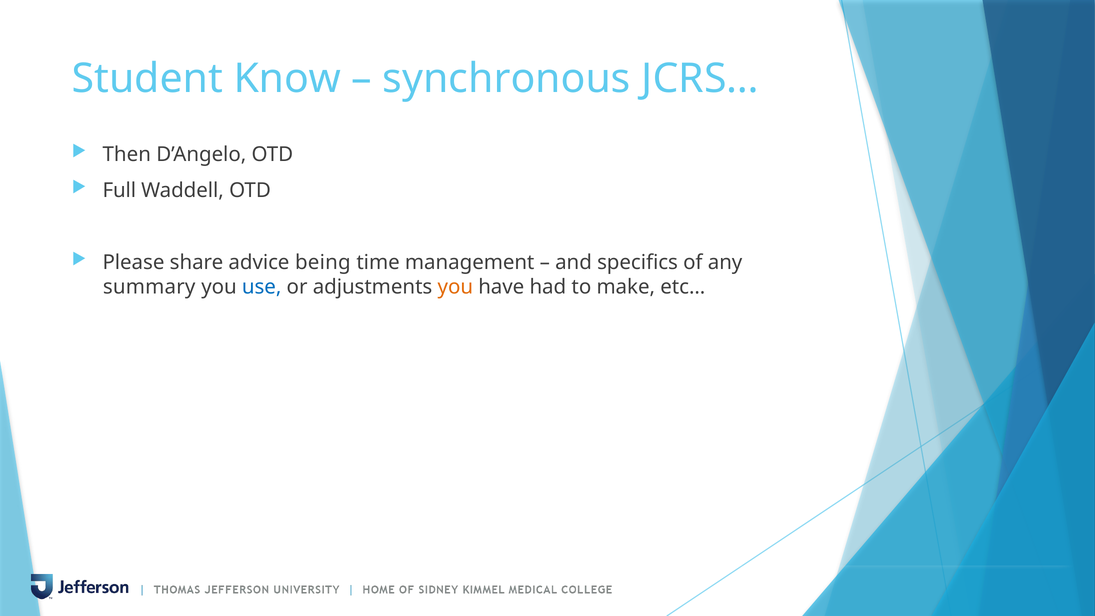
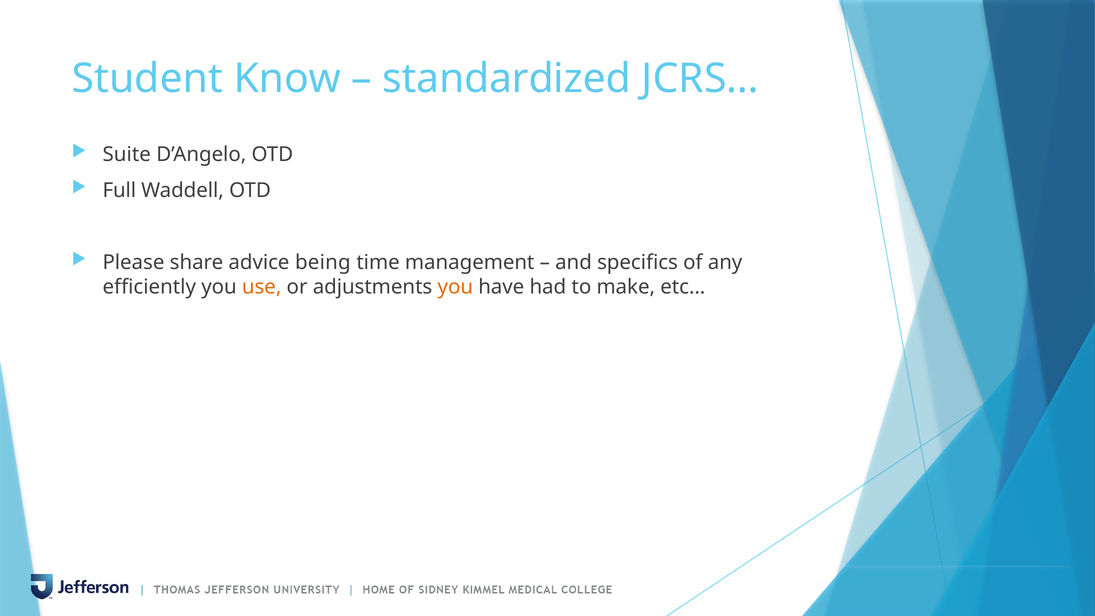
synchronous: synchronous -> standardized (507, 79)
Then: Then -> Suite (127, 154)
summary: summary -> efficiently (149, 287)
use colour: blue -> orange (262, 287)
